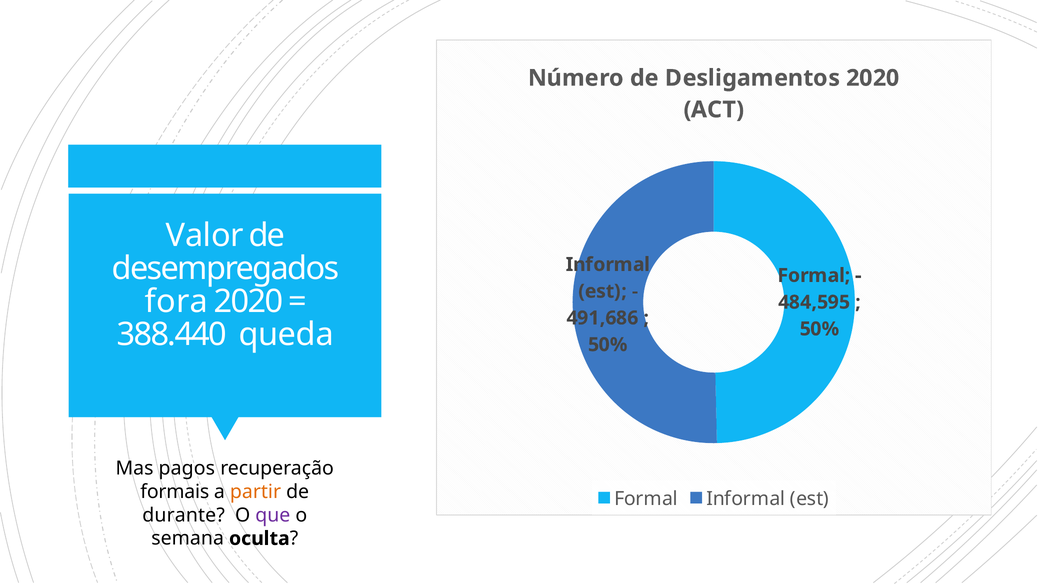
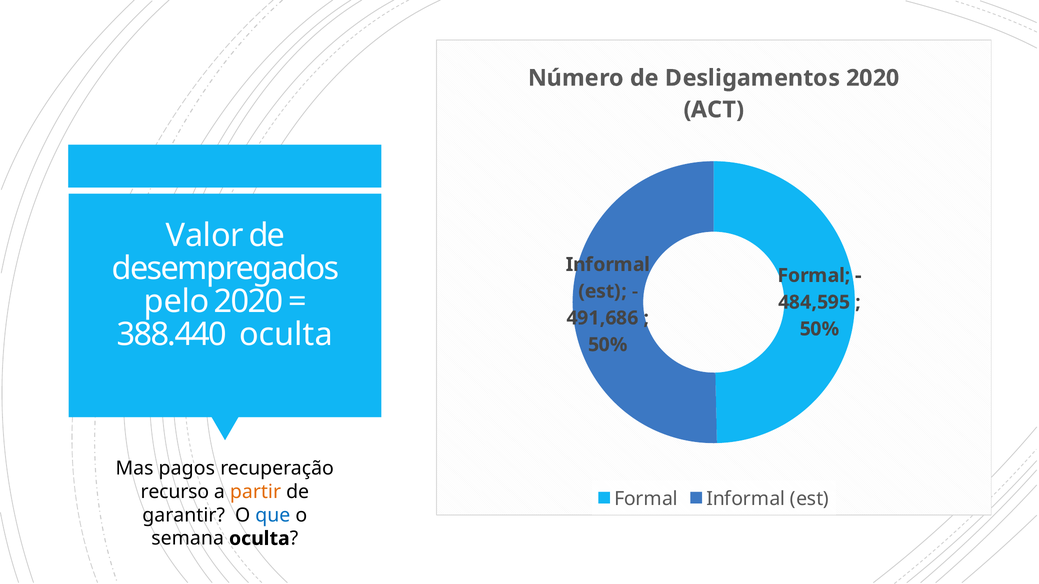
fora: fora -> pelo (177, 302)
388.440 queda: queda -> oculta (286, 335)
formais: formais -> recurso (175, 492)
durante: durante -> garantir (184, 516)
que colour: purple -> blue (273, 516)
